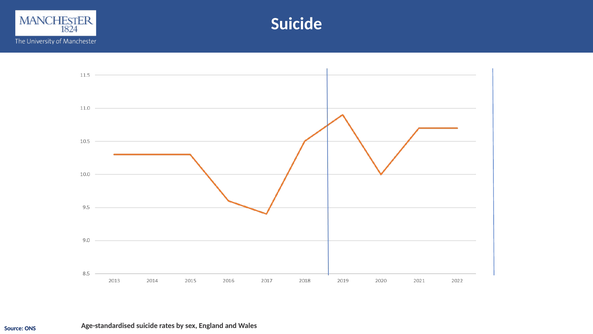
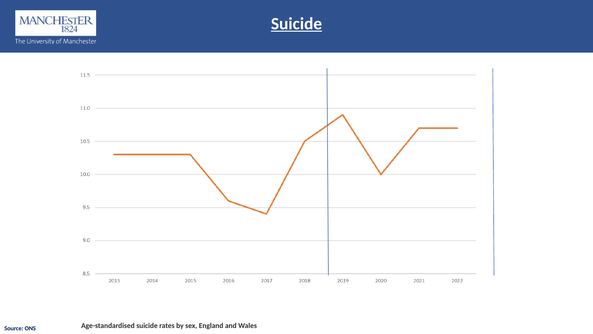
Suicide underline: none -> present (297, 24)
